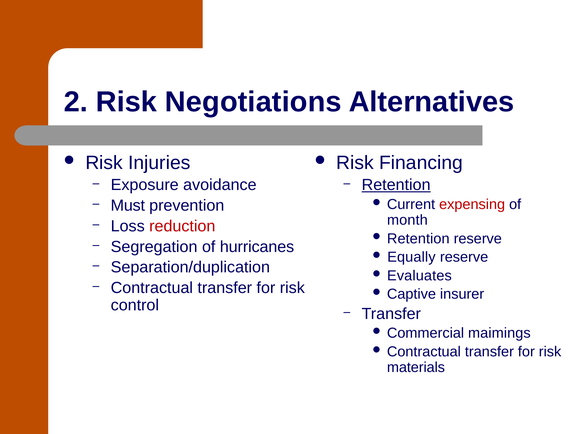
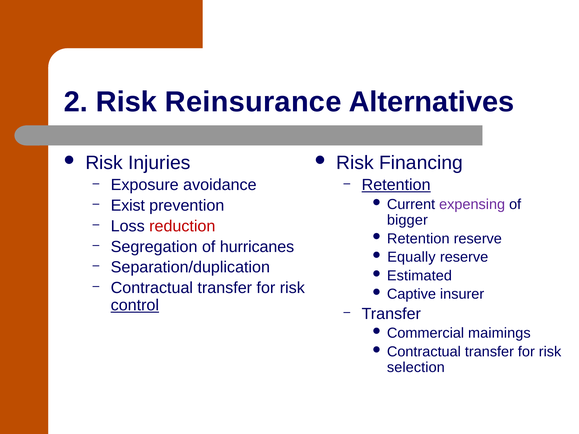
Negotiations: Negotiations -> Reinsurance (253, 102)
expensing colour: red -> purple (472, 205)
Must: Must -> Exist (128, 206)
month: month -> bigger (407, 220)
Evaluates: Evaluates -> Estimated (419, 276)
control underline: none -> present (135, 305)
materials: materials -> selection (416, 368)
